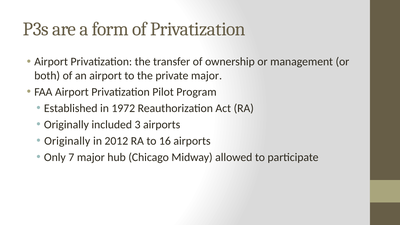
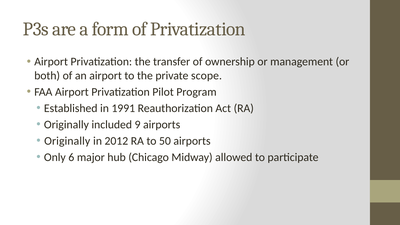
private major: major -> scope (207, 76)
1972: 1972 -> 1991 (123, 108)
3: 3 -> 9 (138, 125)
16: 16 -> 50 (165, 141)
7: 7 -> 6 (71, 157)
